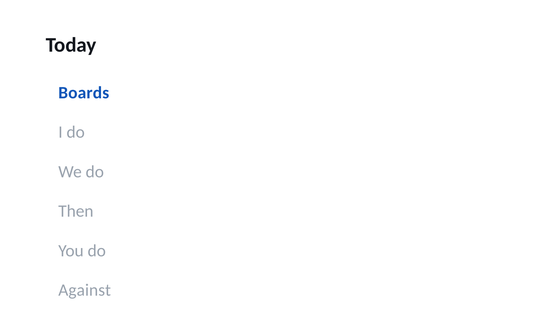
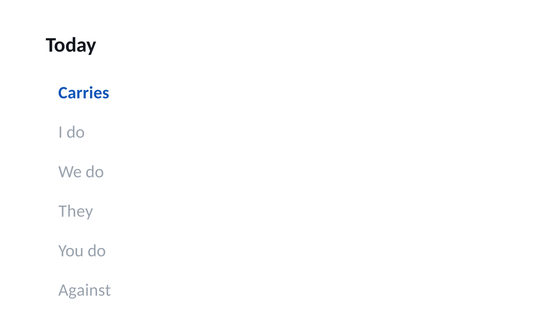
Boards: Boards -> Carries (84, 93)
Then: Then -> They (76, 212)
